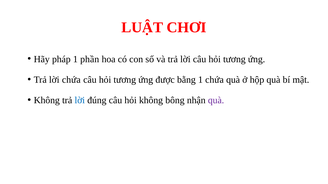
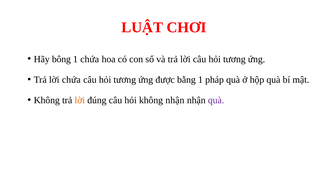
pháp: pháp -> bông (61, 59)
1 phần: phần -> chứa (90, 59)
1 chứa: chứa -> pháp (215, 80)
lời colour: blue -> orange (80, 101)
không bông: bông -> nhận (175, 101)
